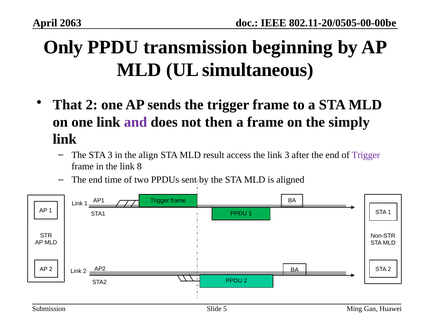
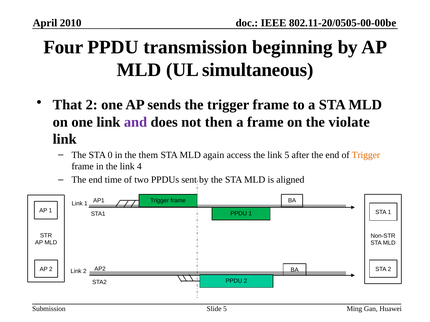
2063: 2063 -> 2010 (71, 23)
Only: Only -> Four (63, 47)
simply: simply -> violate (349, 122)
STA 3: 3 -> 0 (110, 155)
align: align -> them (148, 155)
result: result -> again (214, 155)
link 3: 3 -> 5 (287, 155)
Trigger colour: purple -> orange (366, 155)
8: 8 -> 4 (139, 167)
